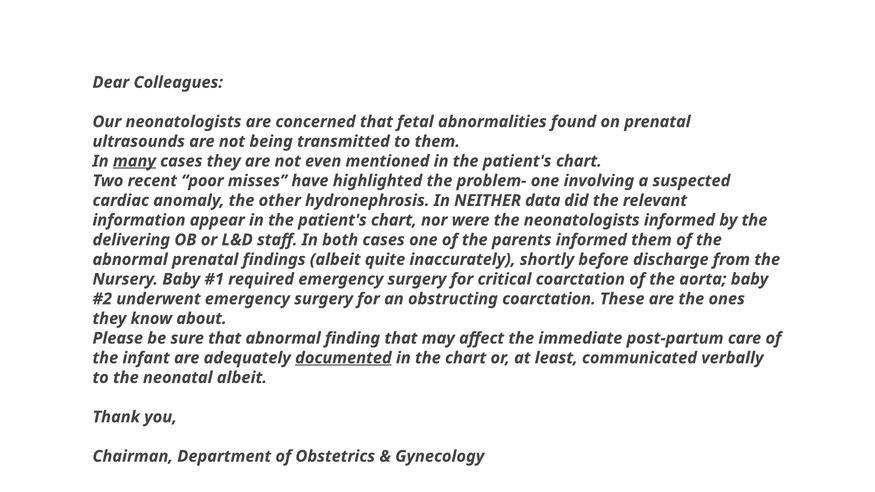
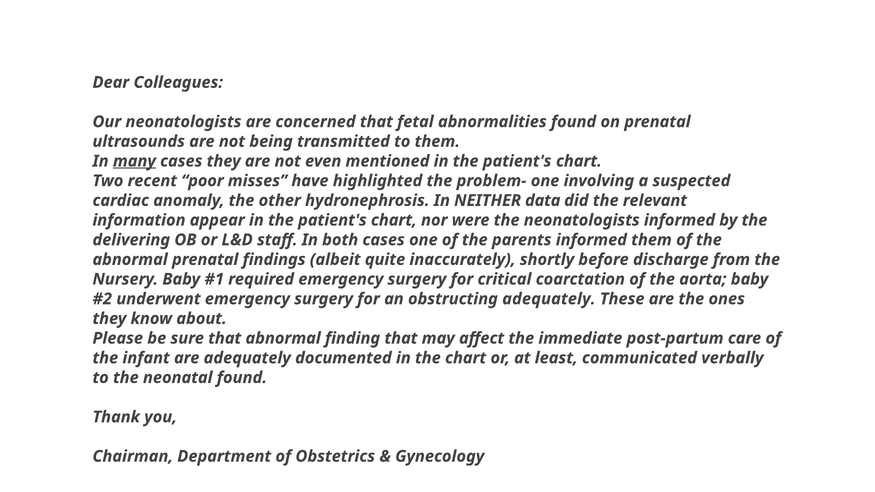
obstructing coarctation: coarctation -> adequately (549, 299)
documented underline: present -> none (343, 358)
neonatal albeit: albeit -> found (242, 378)
